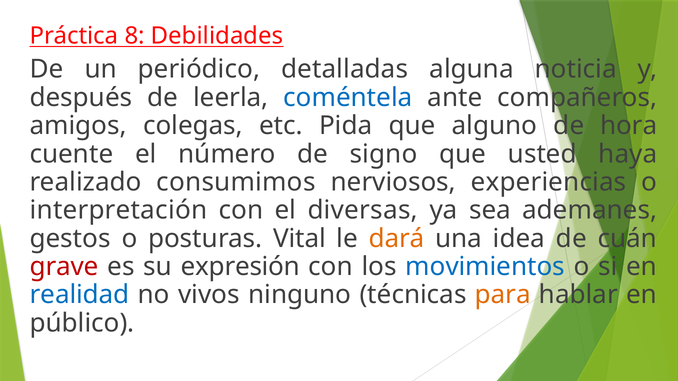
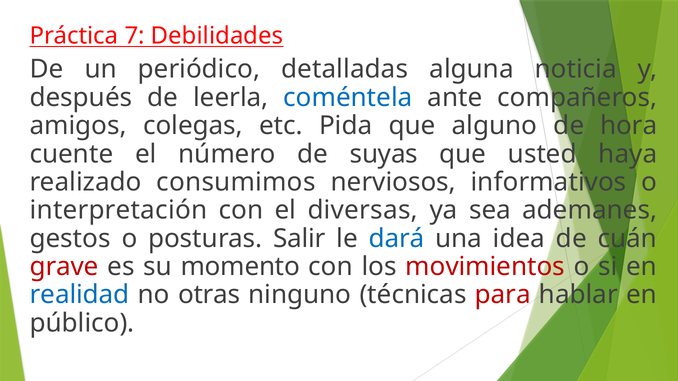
8: 8 -> 7 (135, 36)
signo: signo -> suyas (384, 154)
experiencias: experiencias -> informativos (549, 182)
Vital: Vital -> Salir (300, 239)
dará colour: orange -> blue (397, 239)
expresión: expresión -> momento (240, 267)
movimientos colour: blue -> red (485, 267)
vivos: vivos -> otras (209, 295)
para colour: orange -> red (503, 295)
